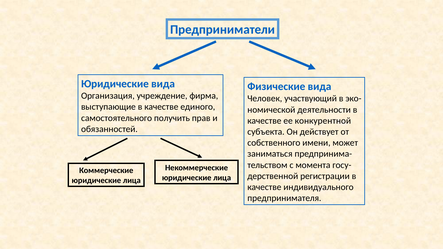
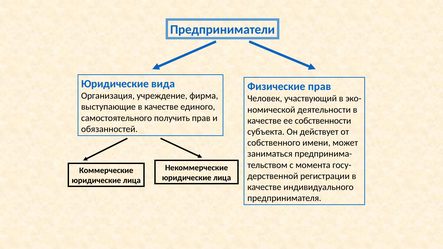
Физические вида: вида -> прав (320, 87)
конкурентной: конкурентной -> собственности (323, 121)
